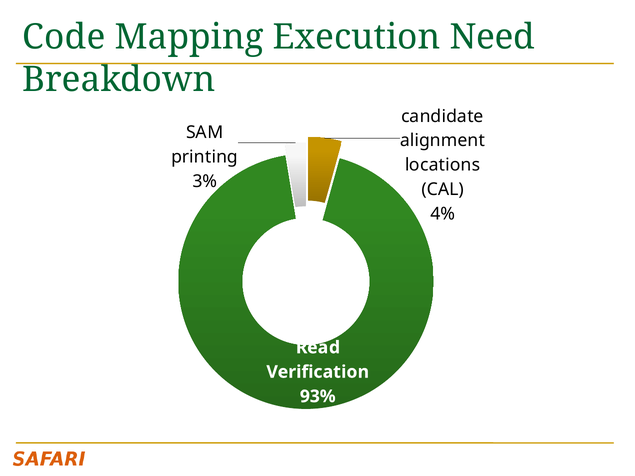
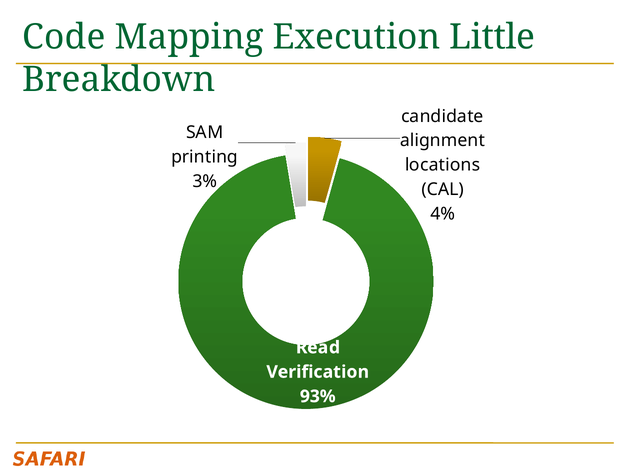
Need: Need -> Little (492, 37)
